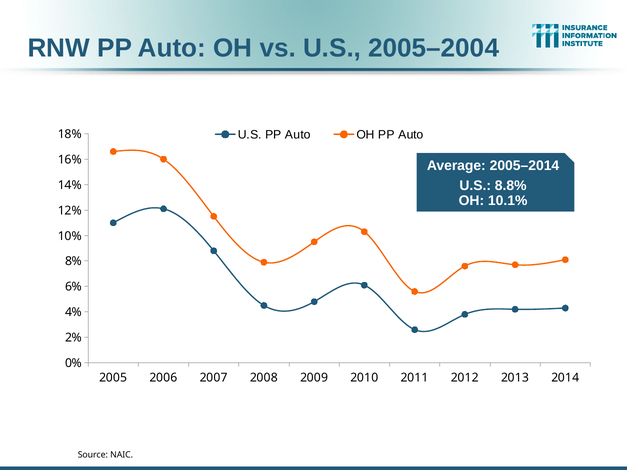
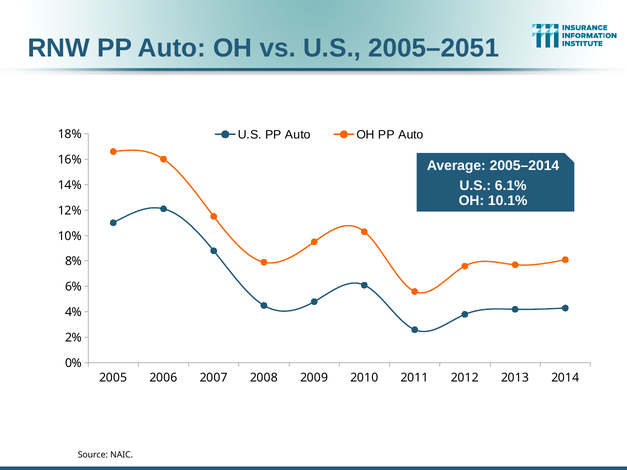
2005–2004: 2005–2004 -> 2005–2051 (434, 48)
8.8%: 8.8% -> 6.1% (511, 186)
